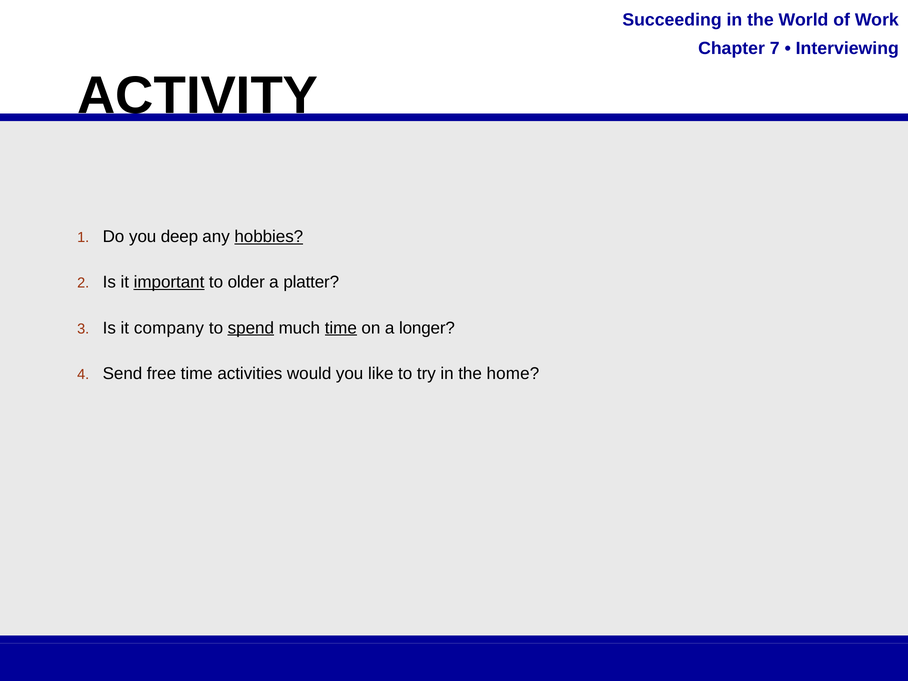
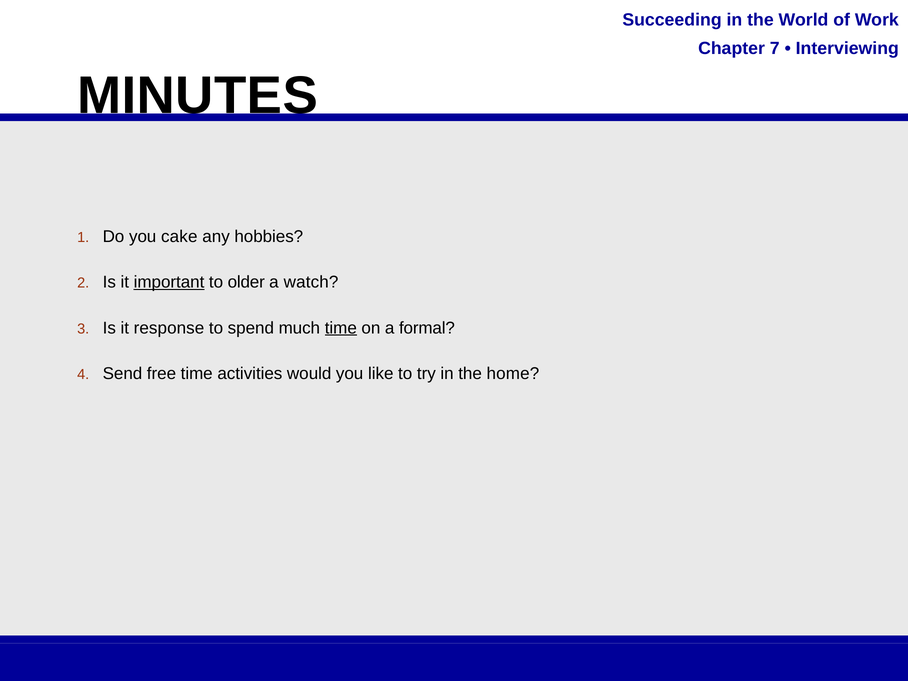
ACTIVITY: ACTIVITY -> MINUTES (198, 96)
deep: deep -> cake (179, 237)
hobbies underline: present -> none (269, 237)
platter: platter -> watch (311, 282)
company: company -> response (169, 328)
spend underline: present -> none (251, 328)
longer: longer -> formal (427, 328)
